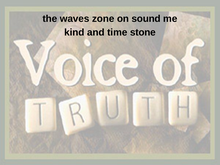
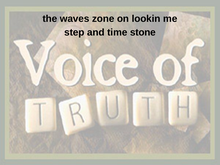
sound: sound -> lookin (146, 19)
kind: kind -> step (74, 32)
